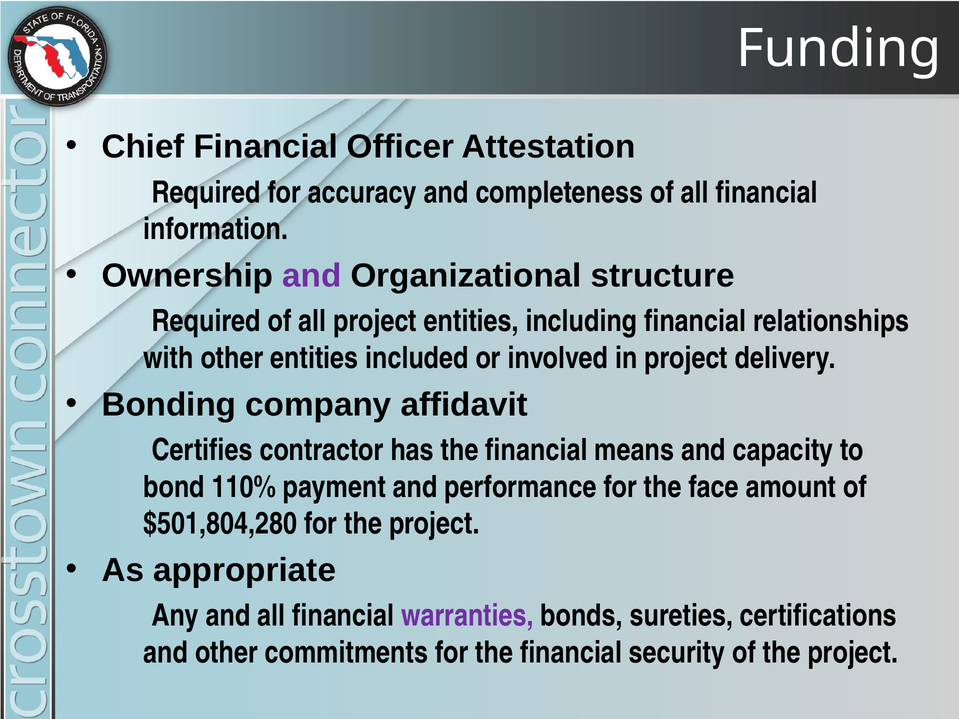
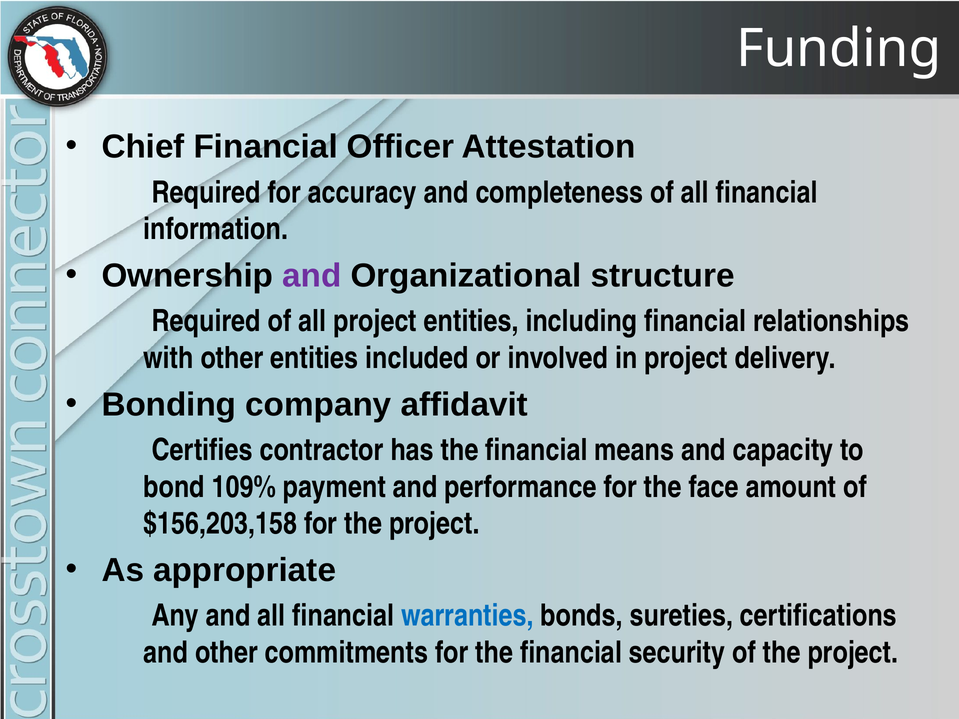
110%: 110% -> 109% (244, 487)
$501,804,280: $501,804,280 -> $156,203,158 (220, 524)
warranties colour: purple -> blue (467, 616)
